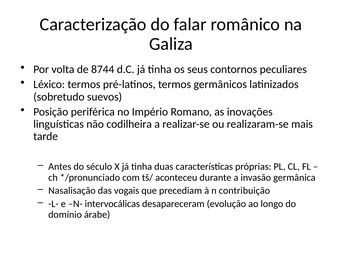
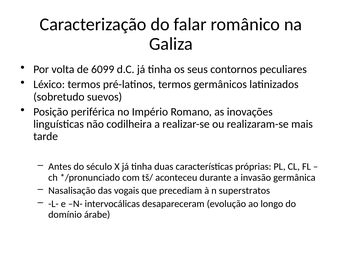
8744: 8744 -> 6099 (103, 69)
contribuição: contribuição -> superstratos (244, 190)
